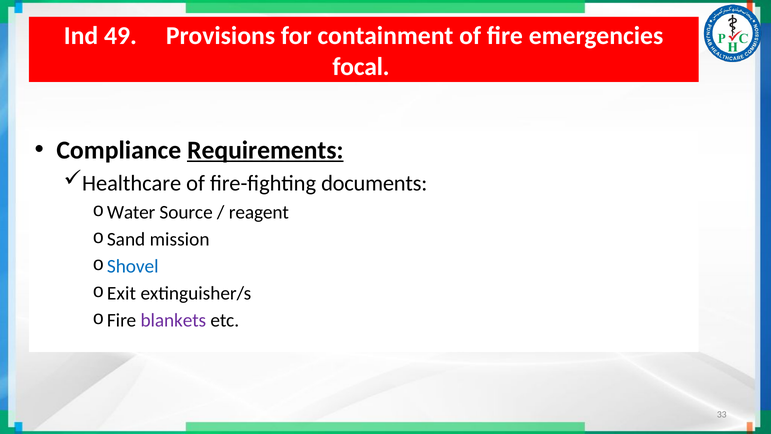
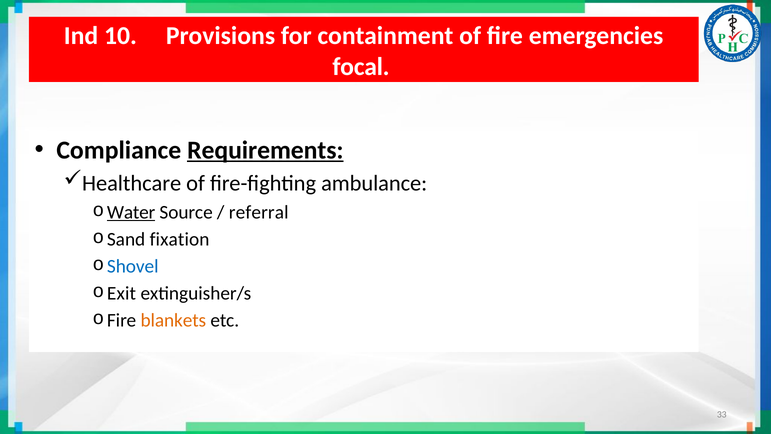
49: 49 -> 10 (120, 36)
documents: documents -> ambulance (374, 183)
Water underline: none -> present (131, 212)
reagent: reagent -> referral (259, 212)
mission: mission -> fixation (180, 239)
blankets colour: purple -> orange (173, 320)
